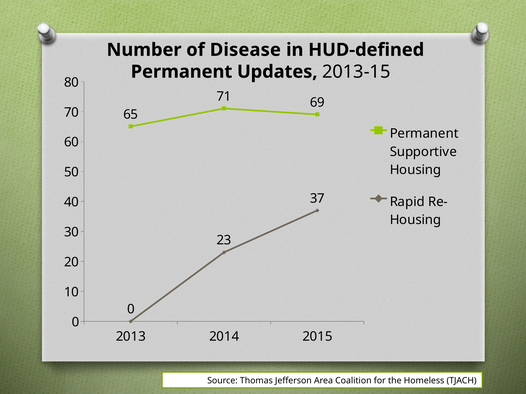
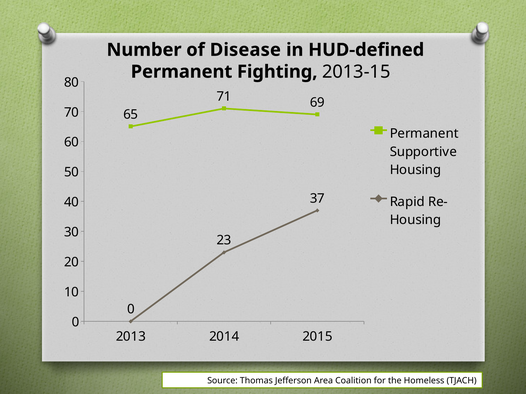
Updates: Updates -> Fighting (277, 72)
